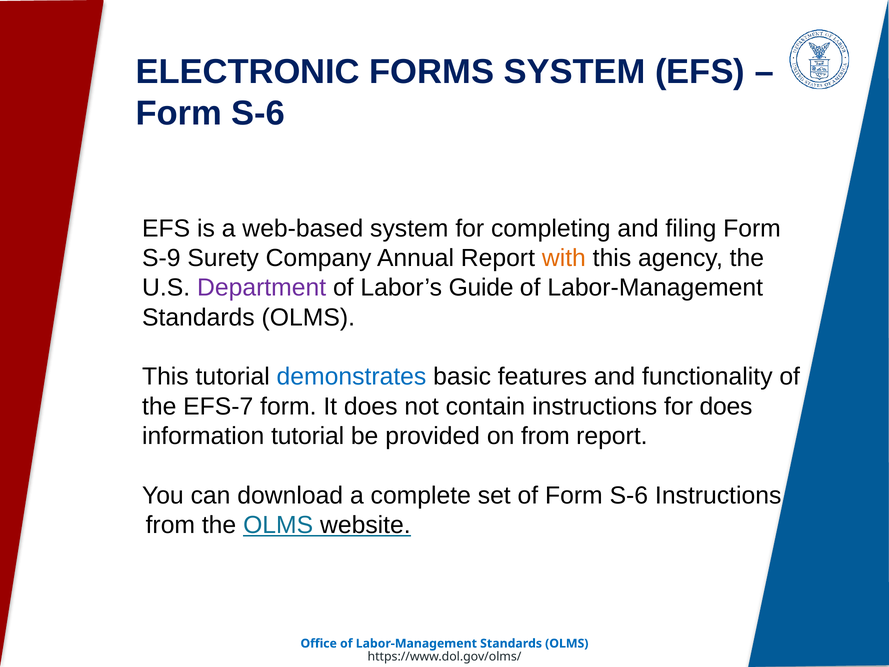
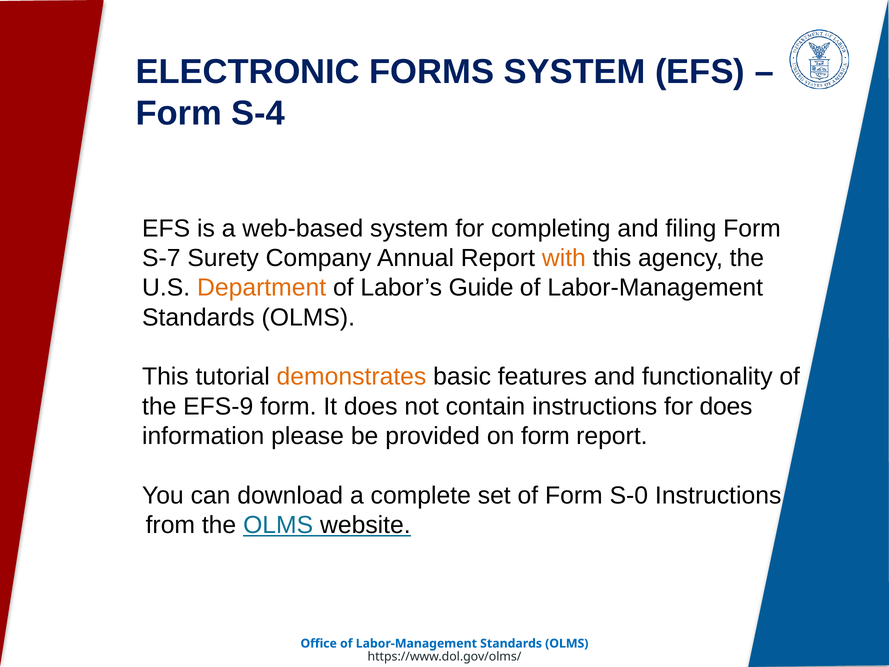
S-6: S-6 -> S-4 (258, 113)
S-9: S-9 -> S-7 (161, 258)
Department colour: purple -> orange (262, 288)
demonstrates colour: blue -> orange (351, 377)
EFS-7: EFS-7 -> EFS-9 (218, 406)
information tutorial: tutorial -> please (308, 436)
on from: from -> form (545, 436)
of Form S-6: S-6 -> S-0 (629, 495)
